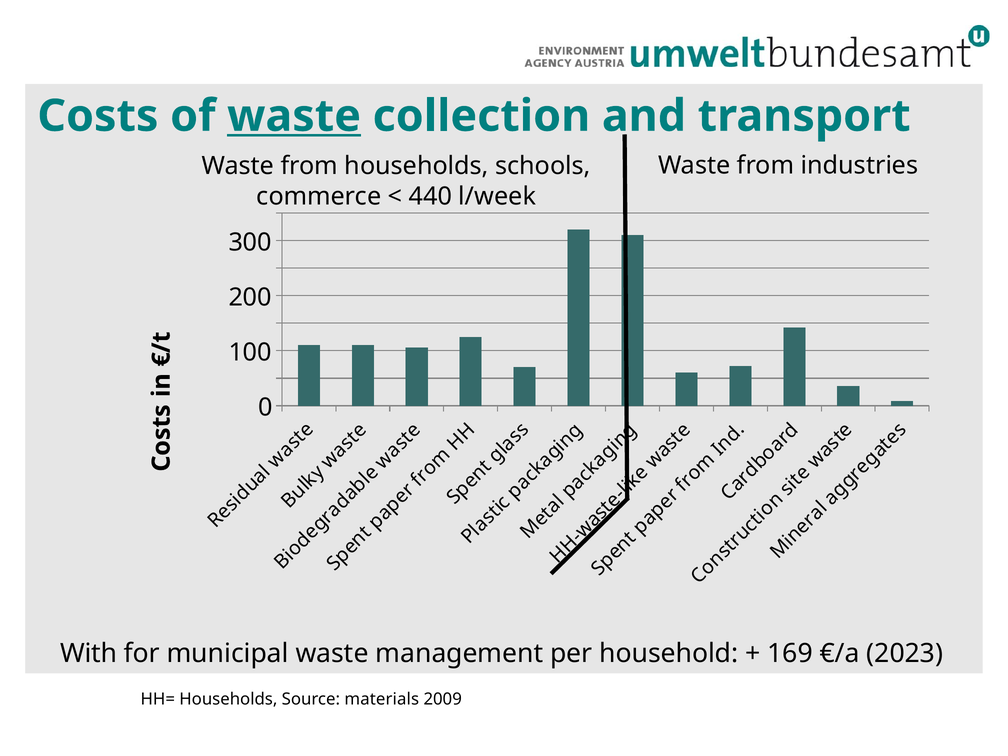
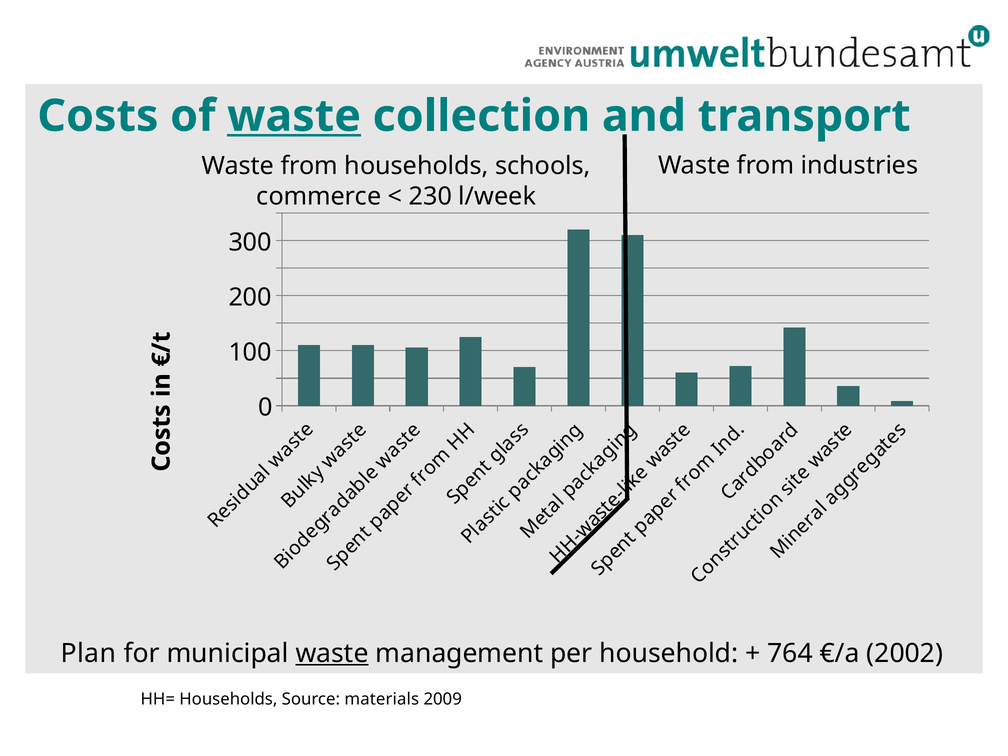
440: 440 -> 230 (430, 196)
With: With -> Plan (89, 653)
waste underline: none -> present (332, 653)
169: 169 -> 764 (790, 653)
2023: 2023 -> 2002 (905, 653)
